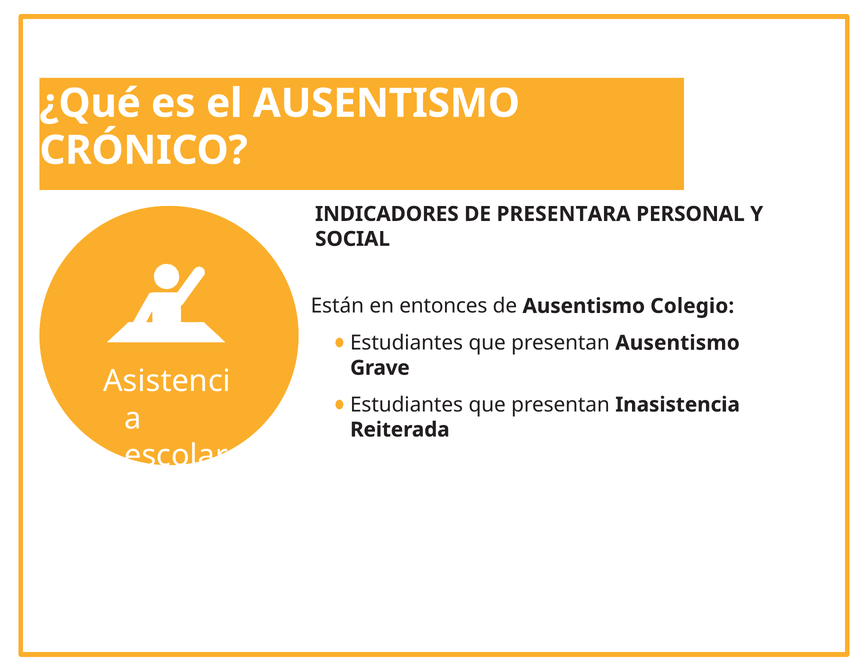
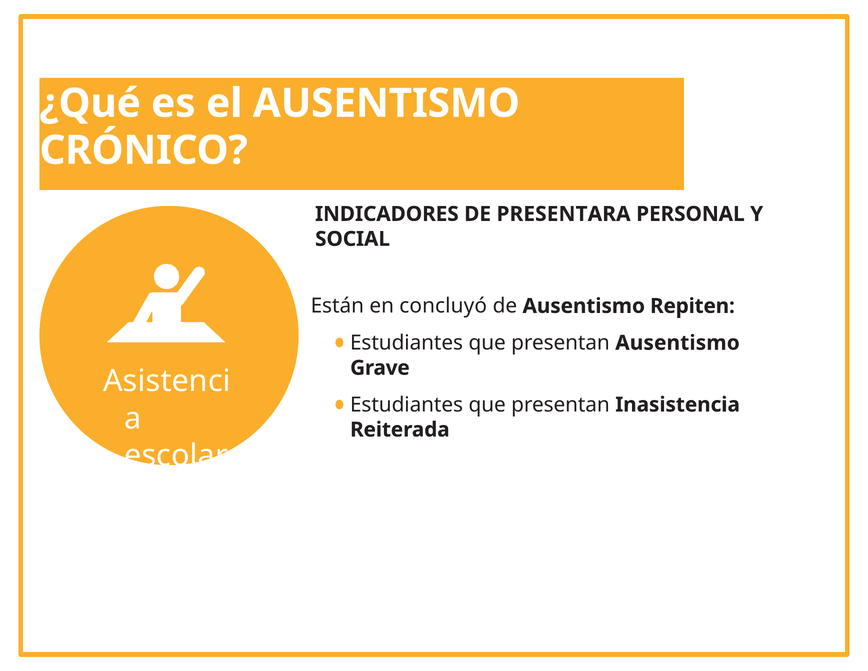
entonces: entonces -> concluyó (443, 306)
Colegio: Colegio -> Repiten (692, 306)
